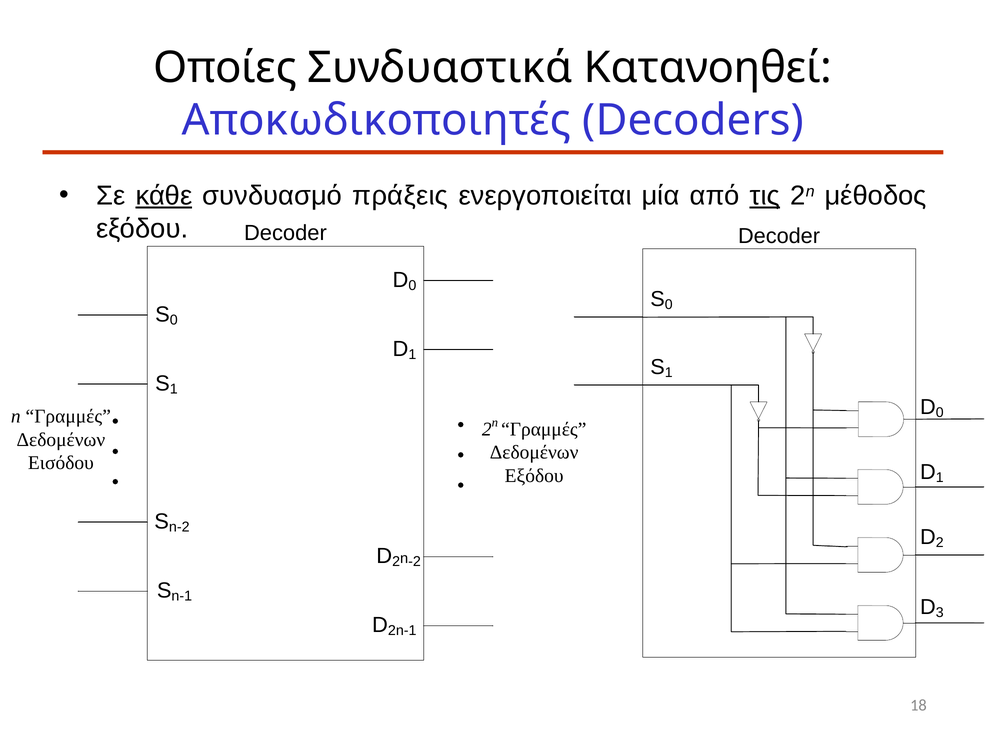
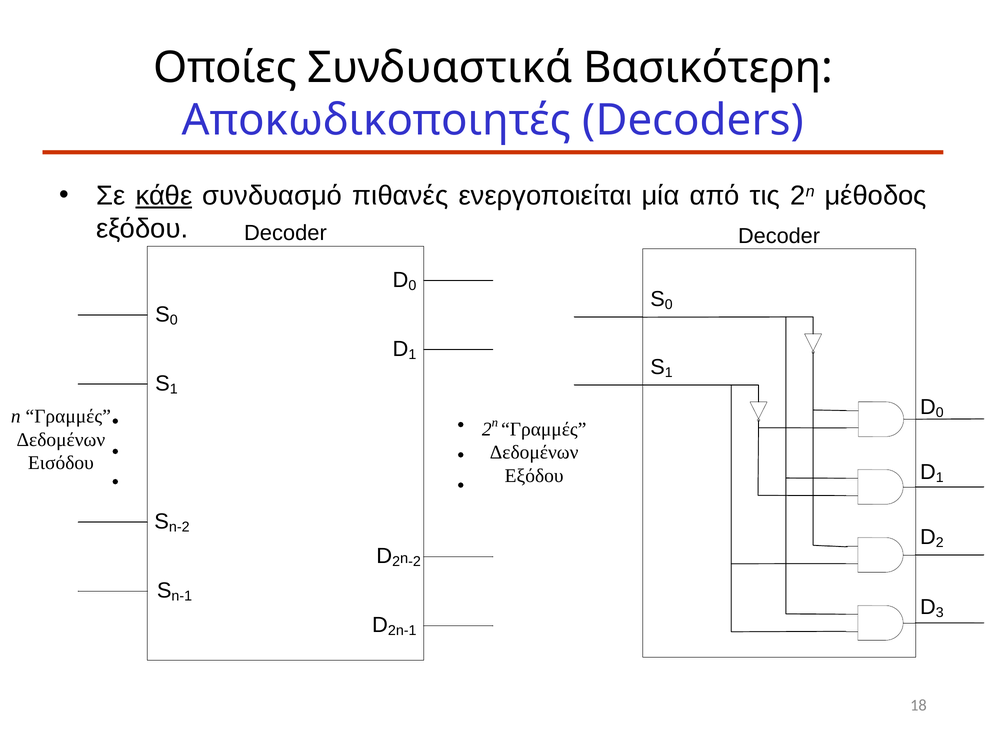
Κατανοηθεί: Κατανοηθεί -> Βασικότερη (708, 68)
πράξεις: πράξεις -> πιθανές (400, 196)
τις underline: present -> none (765, 196)
